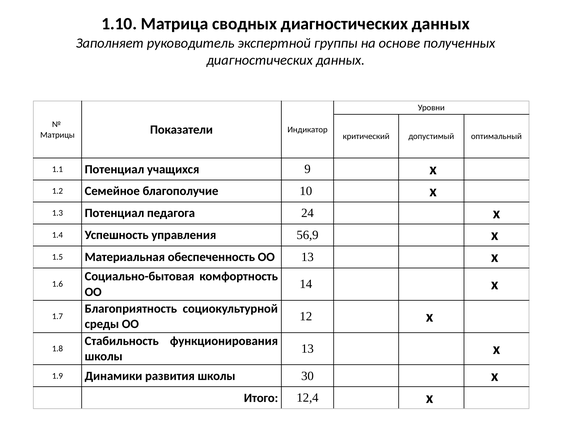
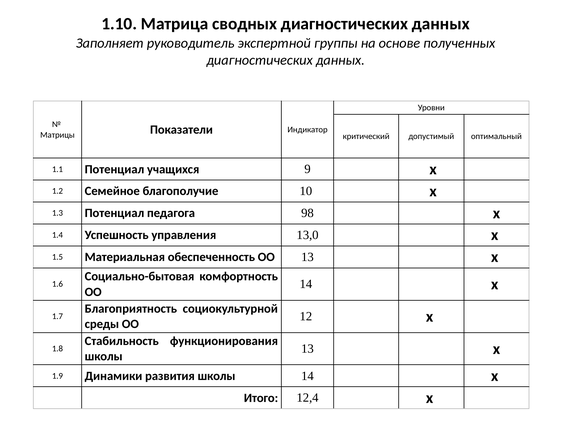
24: 24 -> 98 (308, 213)
56,9: 56,9 -> 13,0 (308, 235)
школы 30: 30 -> 14 (308, 376)
